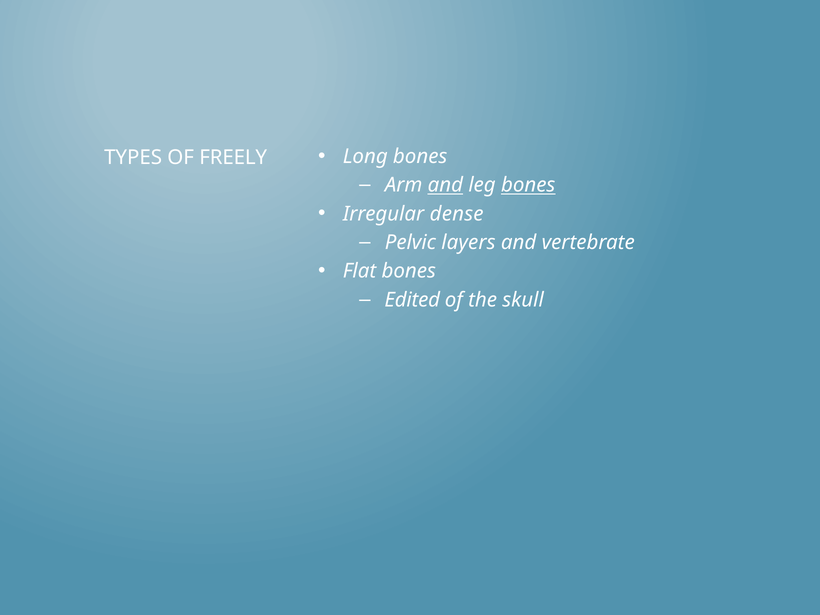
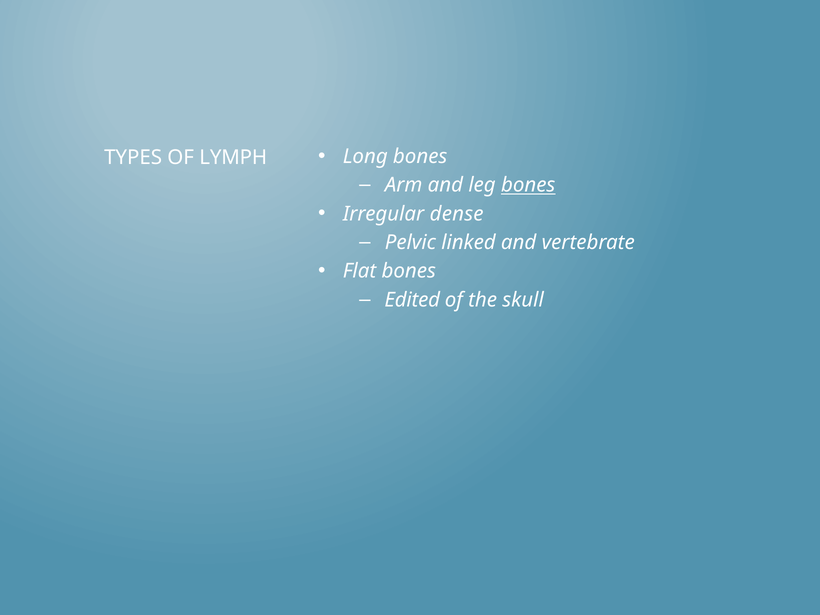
FREELY: FREELY -> LYMPH (233, 157)
and underline: present -> none (445, 185)
layers: layers -> linked (469, 243)
